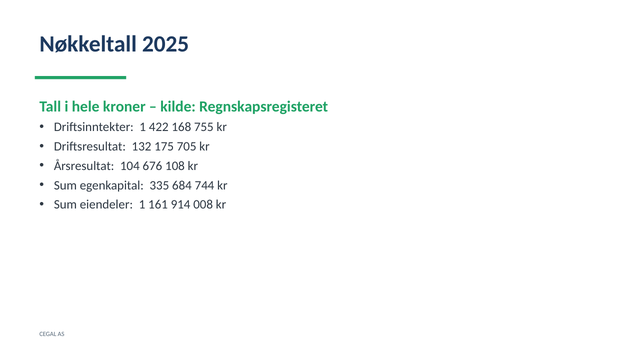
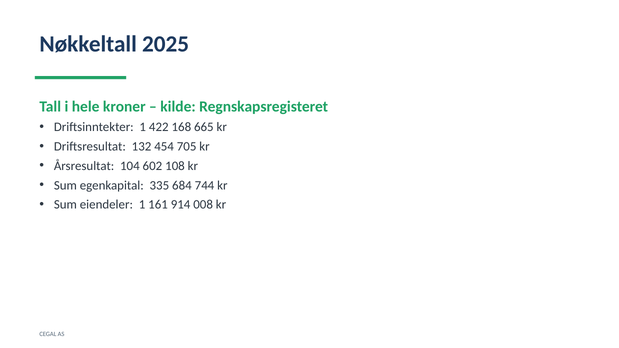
755: 755 -> 665 (204, 127)
175: 175 -> 454 (164, 147)
676: 676 -> 602 (152, 166)
